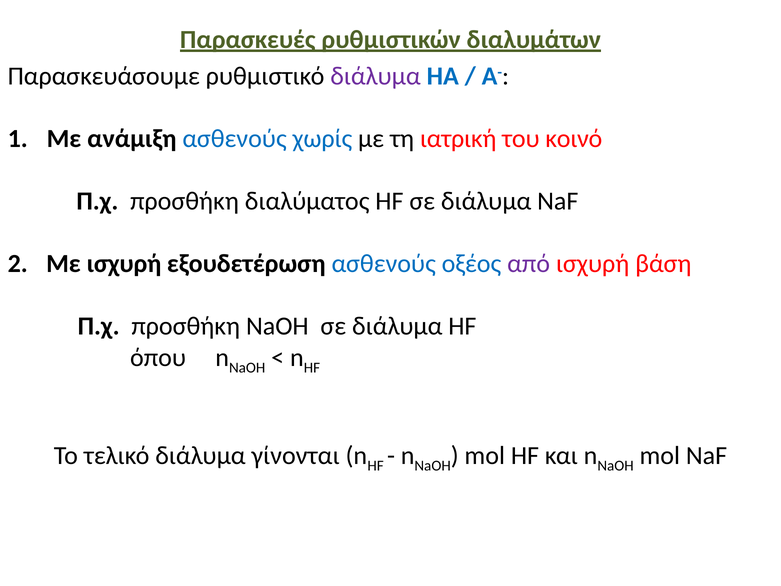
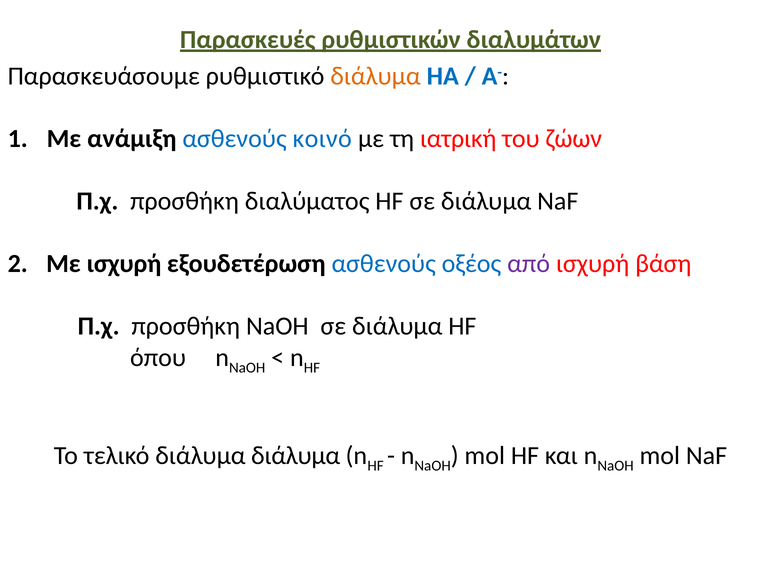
διάλυμα colour: purple -> orange (375, 76)
χωρίς: χωρίς -> κοινό (322, 139)
κοινό: κοινό -> ζώων (574, 139)
διάλυμα γίνονται: γίνονται -> διάλυμα (296, 455)
